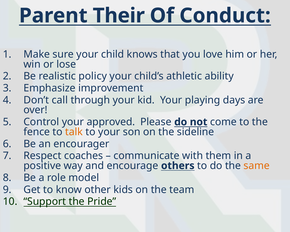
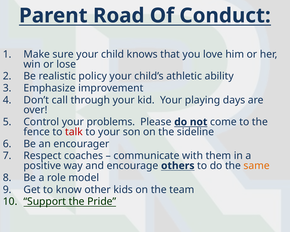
Their: Their -> Road (119, 16)
approved: approved -> problems (111, 122)
talk colour: orange -> red (74, 132)
